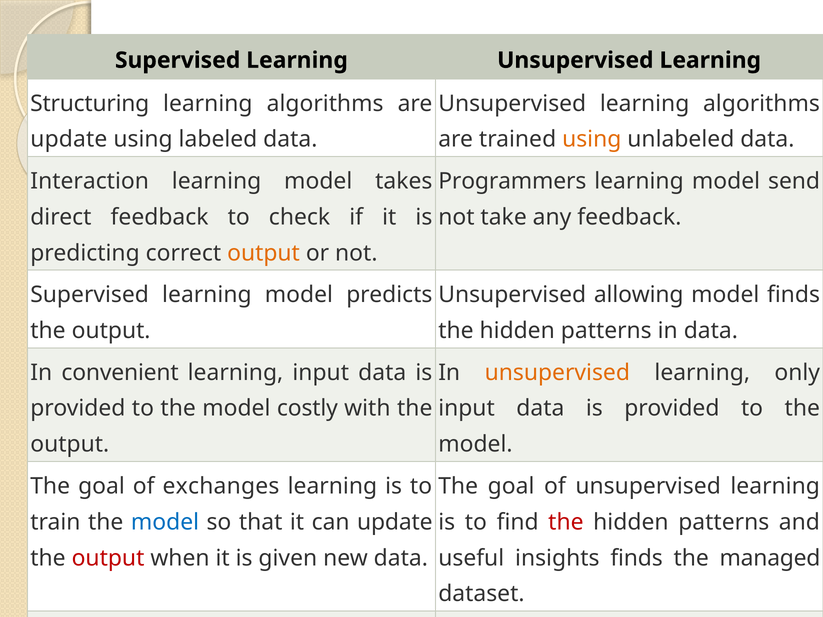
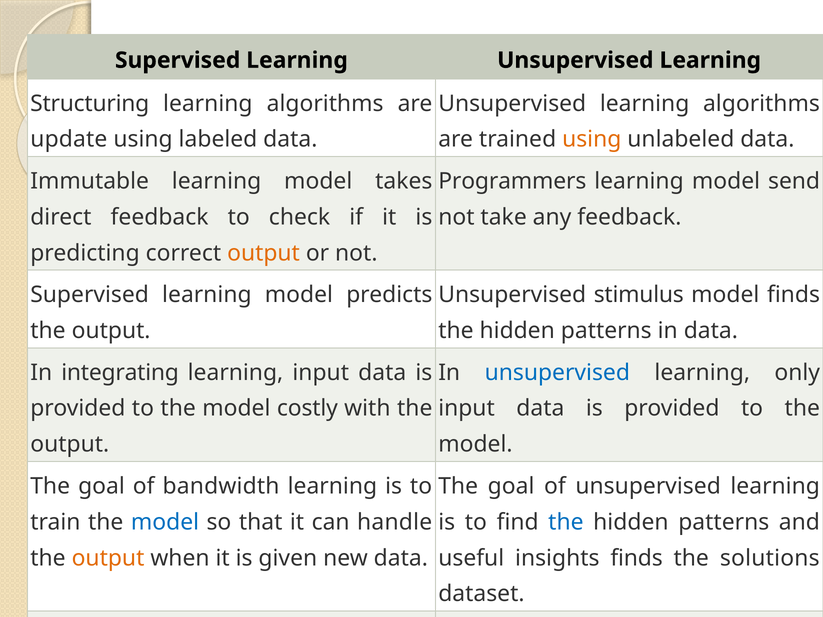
Interaction: Interaction -> Immutable (90, 181)
allowing: allowing -> stimulus (639, 295)
convenient: convenient -> integrating (120, 373)
unsupervised colour: orange -> blue (557, 373)
exchanges: exchanges -> bandwidth (221, 486)
can update: update -> handle (395, 522)
the colour: red -> blue (566, 522)
output colour: red -> orange (108, 558)
managed: managed -> solutions (770, 558)
